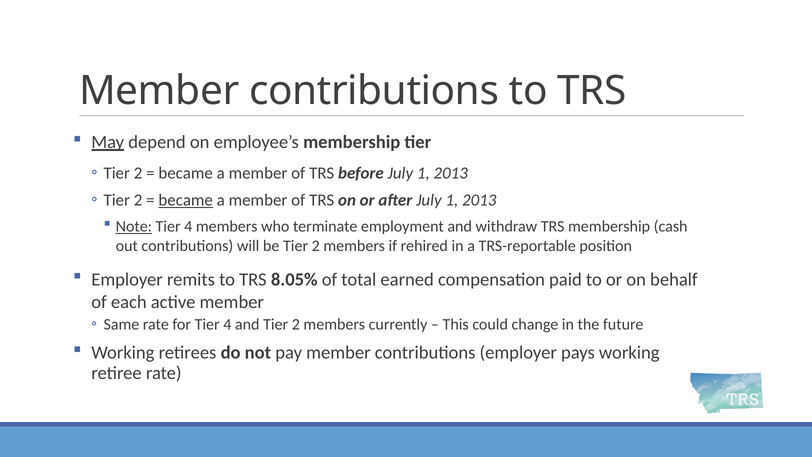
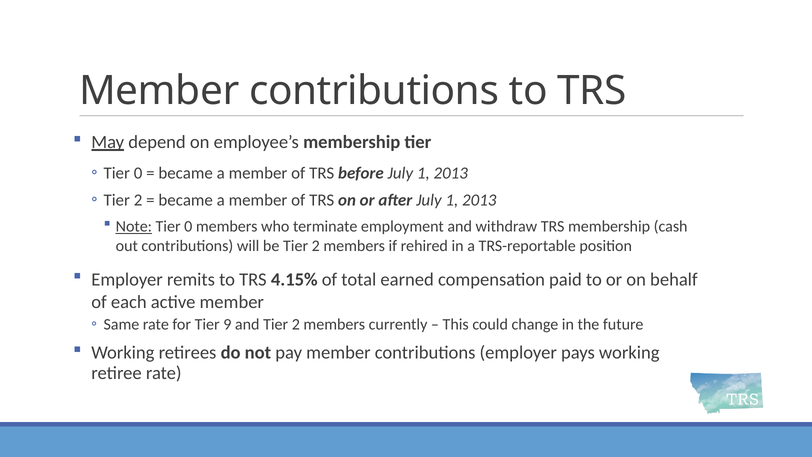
2: 2 -> 0 (138, 173)
became underline: present -> none (186, 200)
4: 4 -> 0 (188, 226)
8.05%: 8.05% -> 4.15% (294, 279)
for Tier 4: 4 -> 9 (227, 324)
